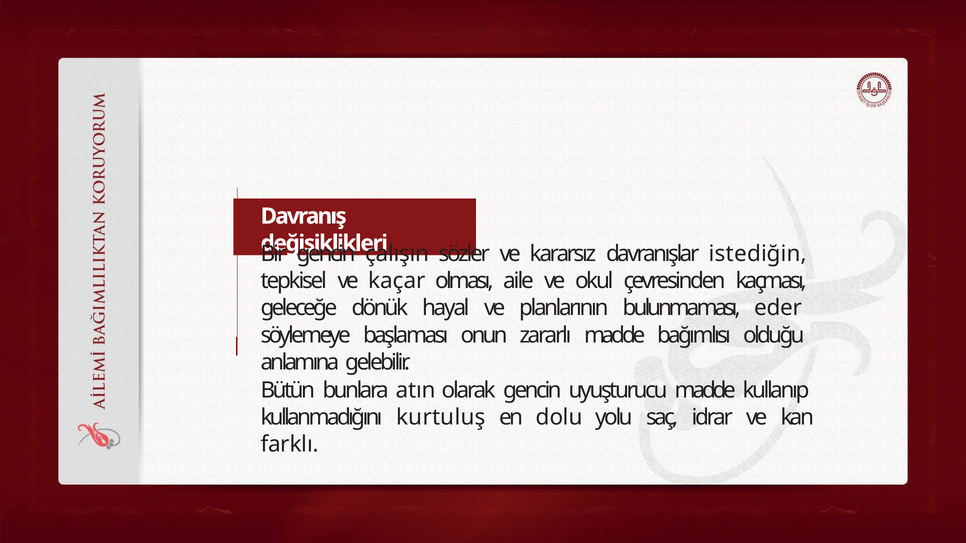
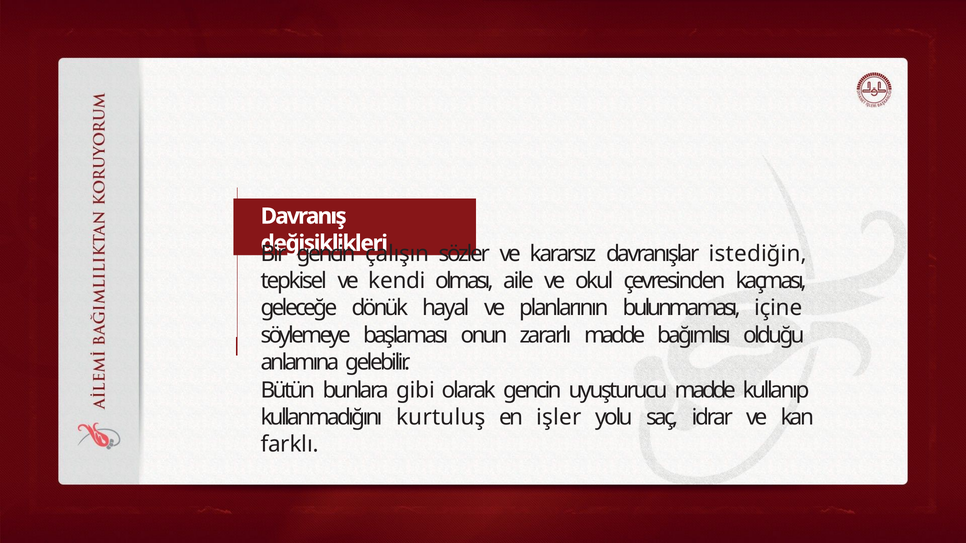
kaçar: kaçar -> kendi (397, 281)
eder: eder -> içine (778, 308)
atın: atın -> gibi (416, 391)
dolu: dolu -> işler (559, 418)
